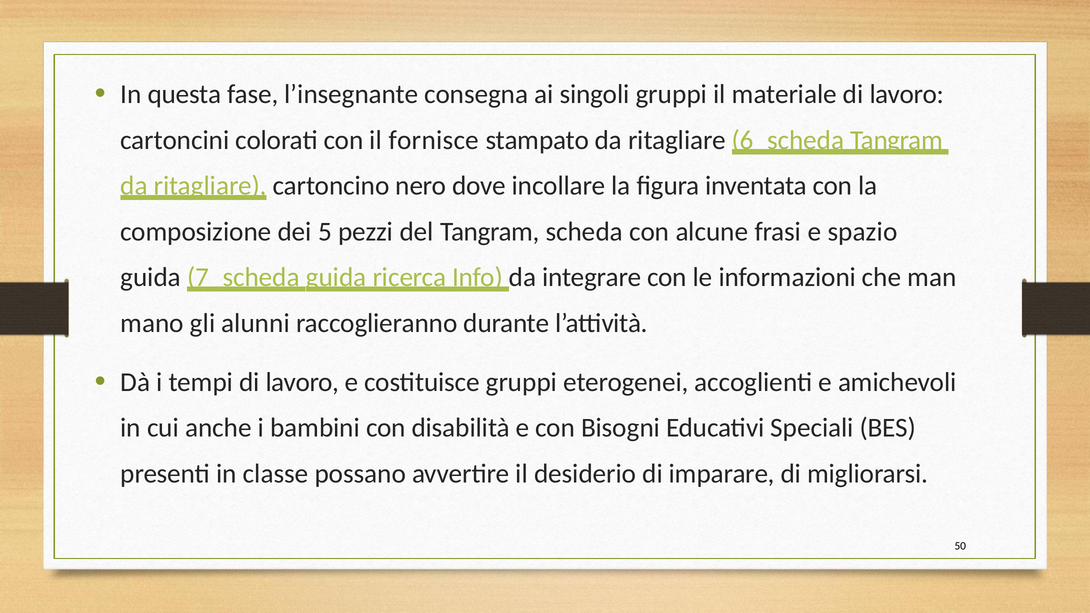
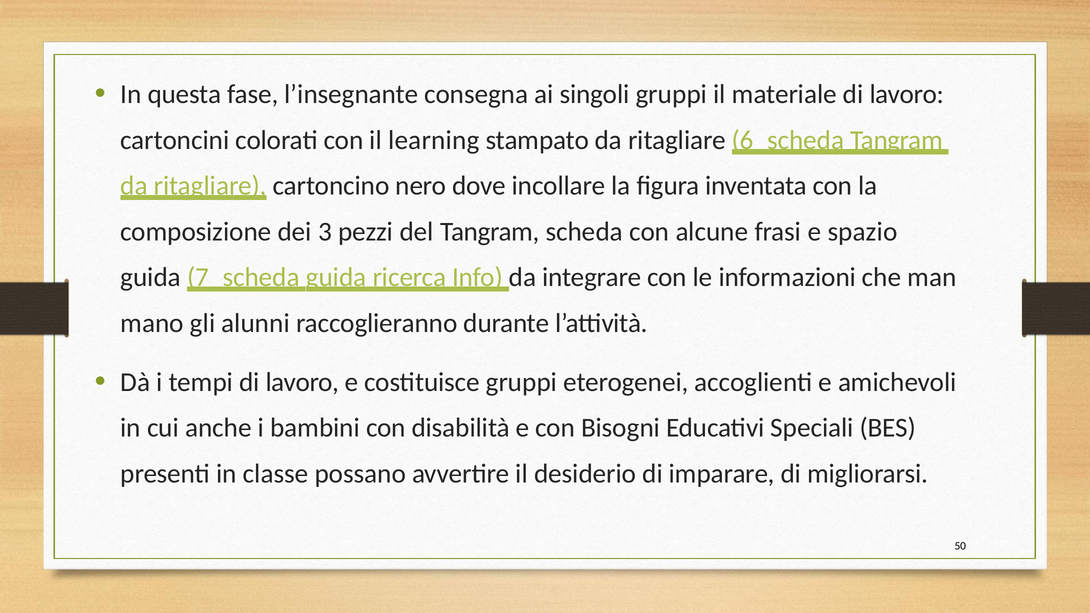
fornisce: fornisce -> learning (434, 140)
5: 5 -> 3 (325, 232)
